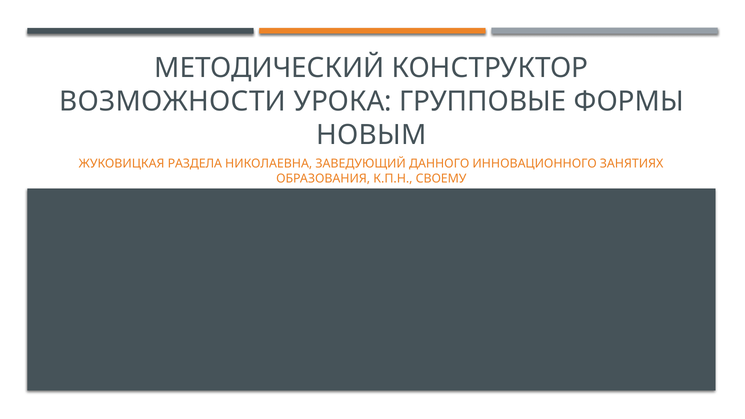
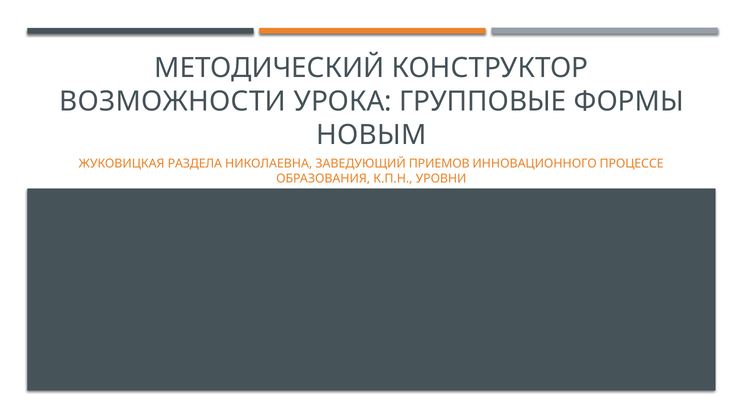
ДАННОГО: ДАННОГО -> ПРИЕМОВ (439, 164)
ЗАНЯТИЯХ: ЗАНЯТИЯХ -> ПРОЦЕССЕ (632, 164)
СВОЕМУ: СВОЕМУ -> УРОВНИ (441, 178)
